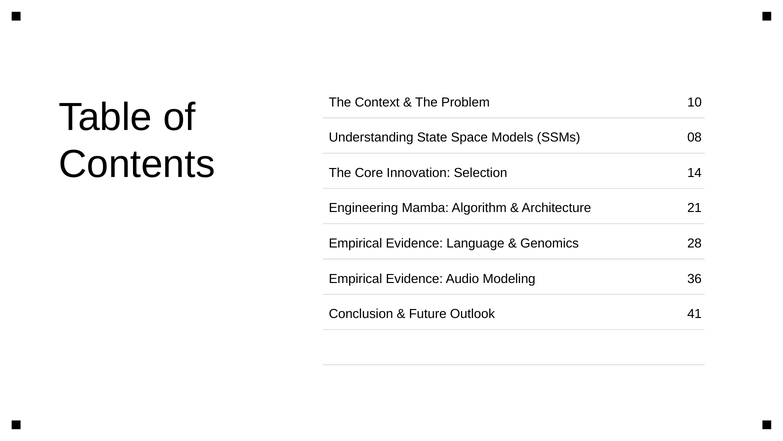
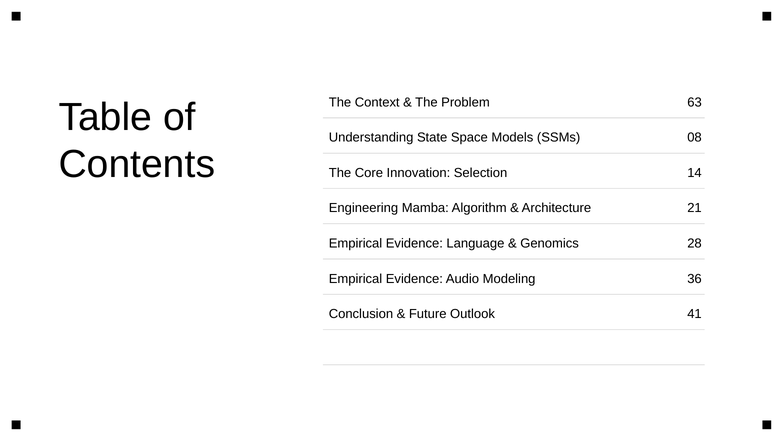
10: 10 -> 63 (695, 102)
